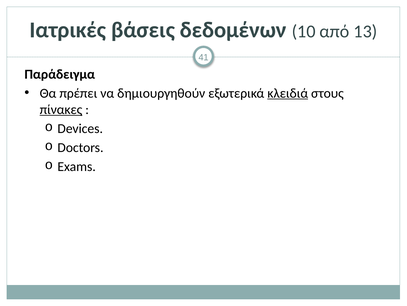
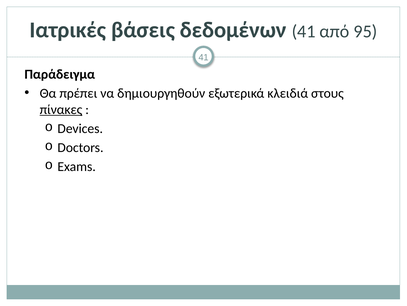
δεδομένων 10: 10 -> 41 (304, 31)
13: 13 -> 95 (365, 31)
κλειδιά underline: present -> none (288, 93)
